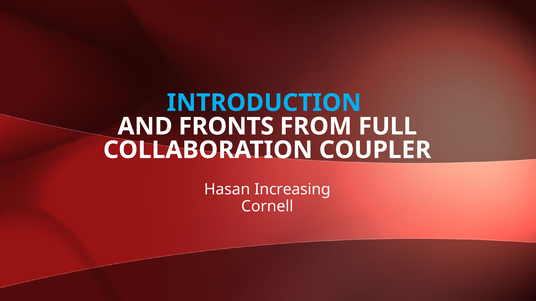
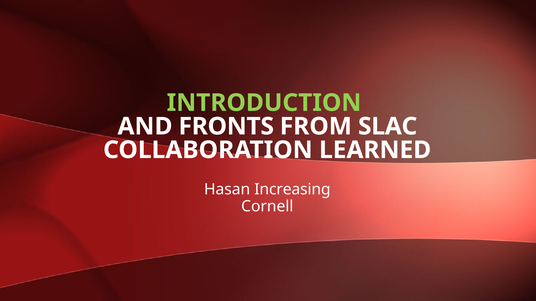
INTRODUCTION colour: light blue -> light green (264, 103)
FULL: FULL -> SLAC (388, 127)
COUPLER: COUPLER -> LEARNED (375, 150)
